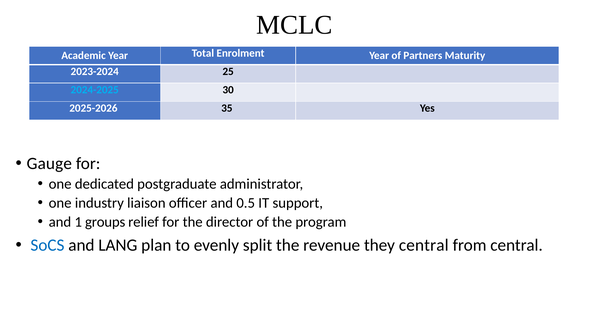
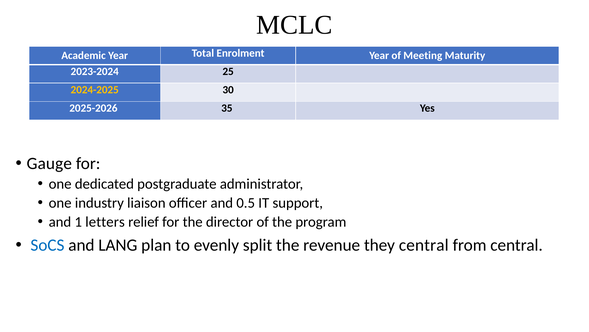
Partners: Partners -> Meeting (423, 55)
2024-2025 colour: light blue -> yellow (95, 90)
groups: groups -> letters (105, 221)
